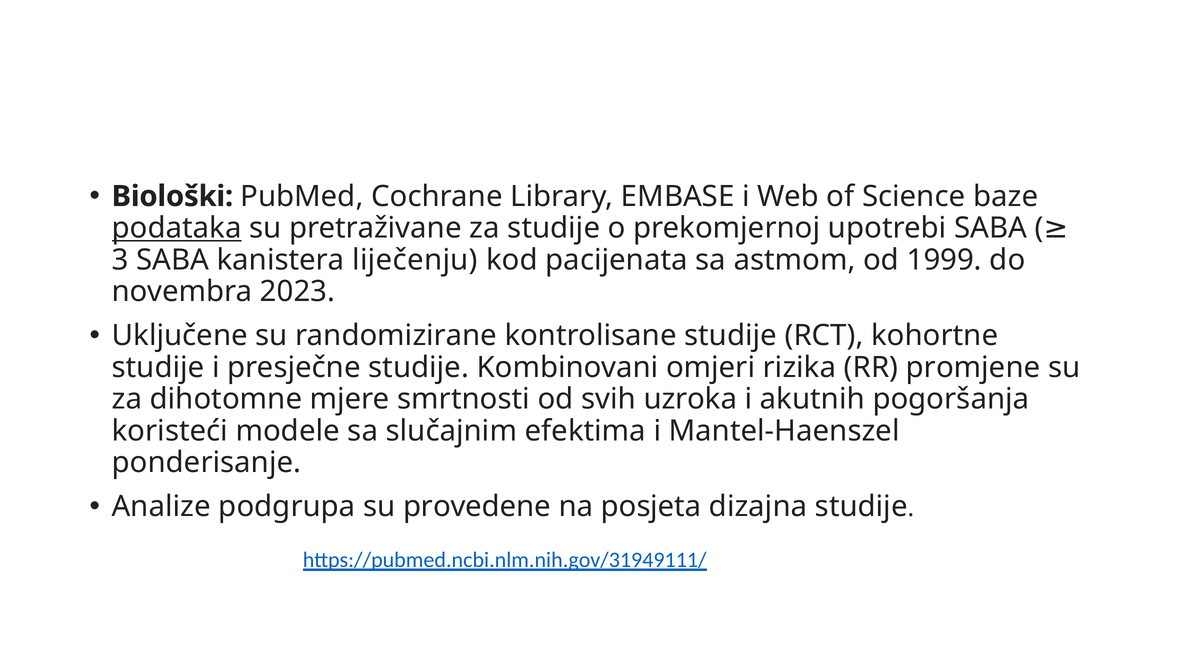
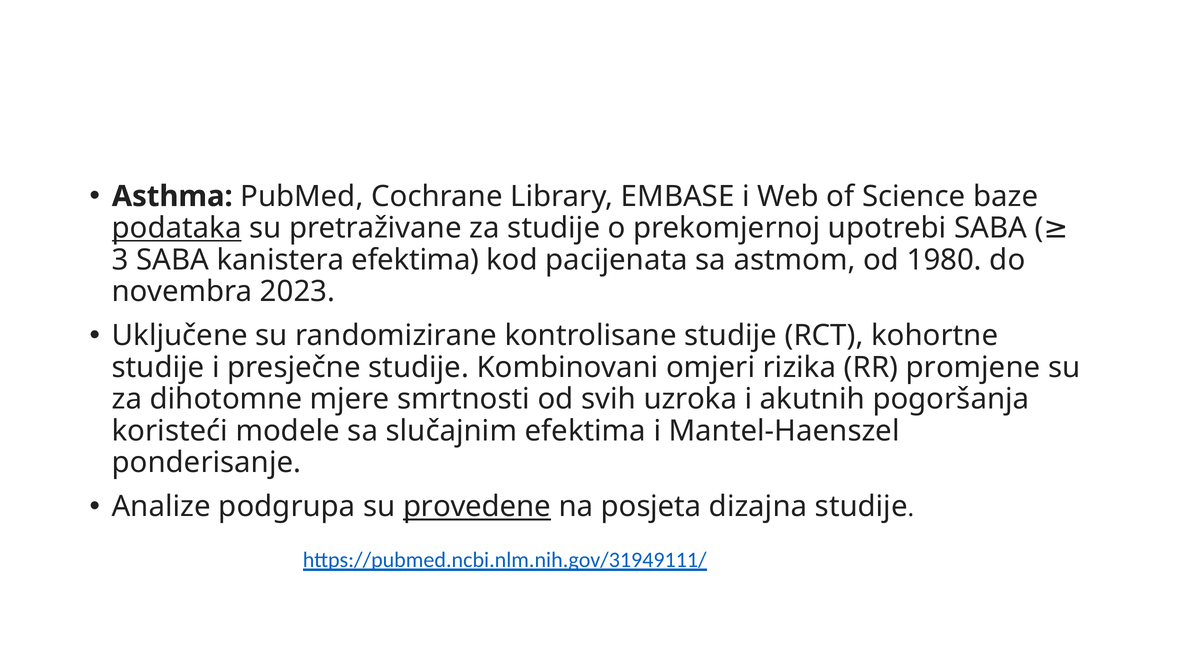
Biološki: Biološki -> Asthma (172, 196)
kanistera liječenju: liječenju -> efektima (415, 260)
1999: 1999 -> 1980 (944, 260)
provedene underline: none -> present (477, 507)
